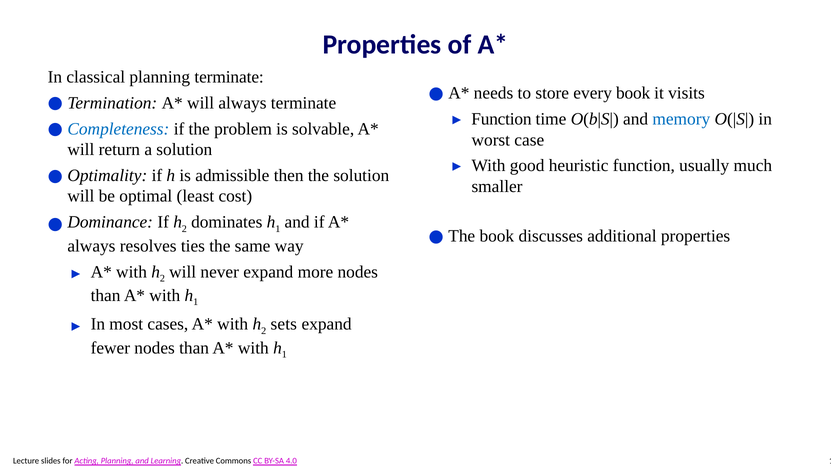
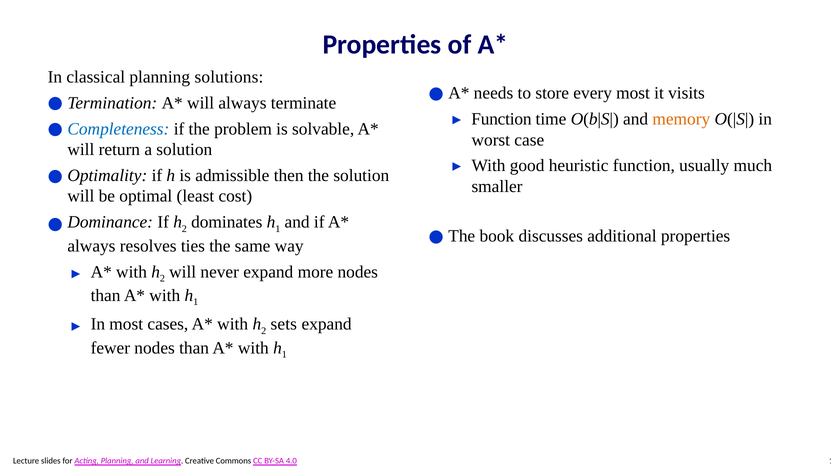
planning terminate: terminate -> solutions (229, 77)
every book: book -> most (633, 93)
memory colour: blue -> orange (681, 119)
